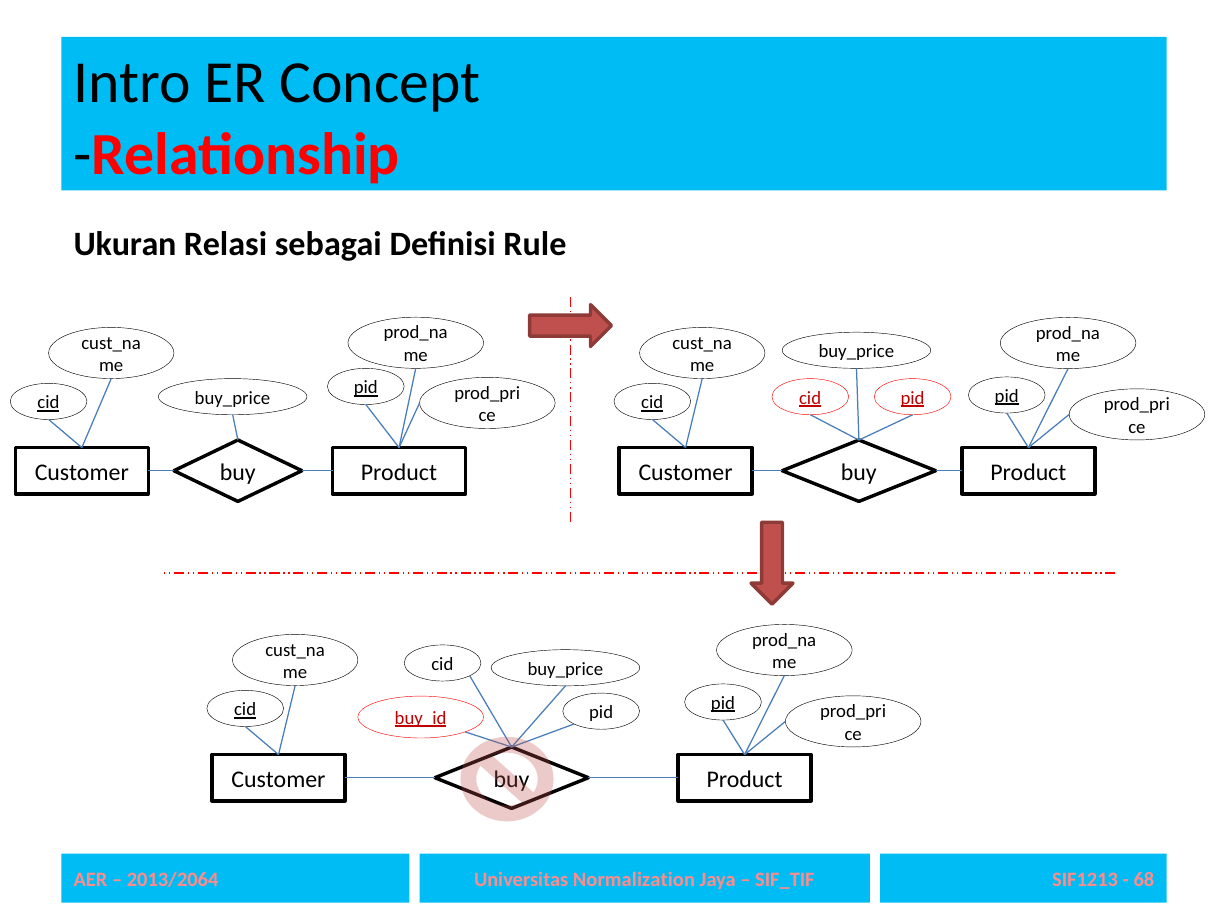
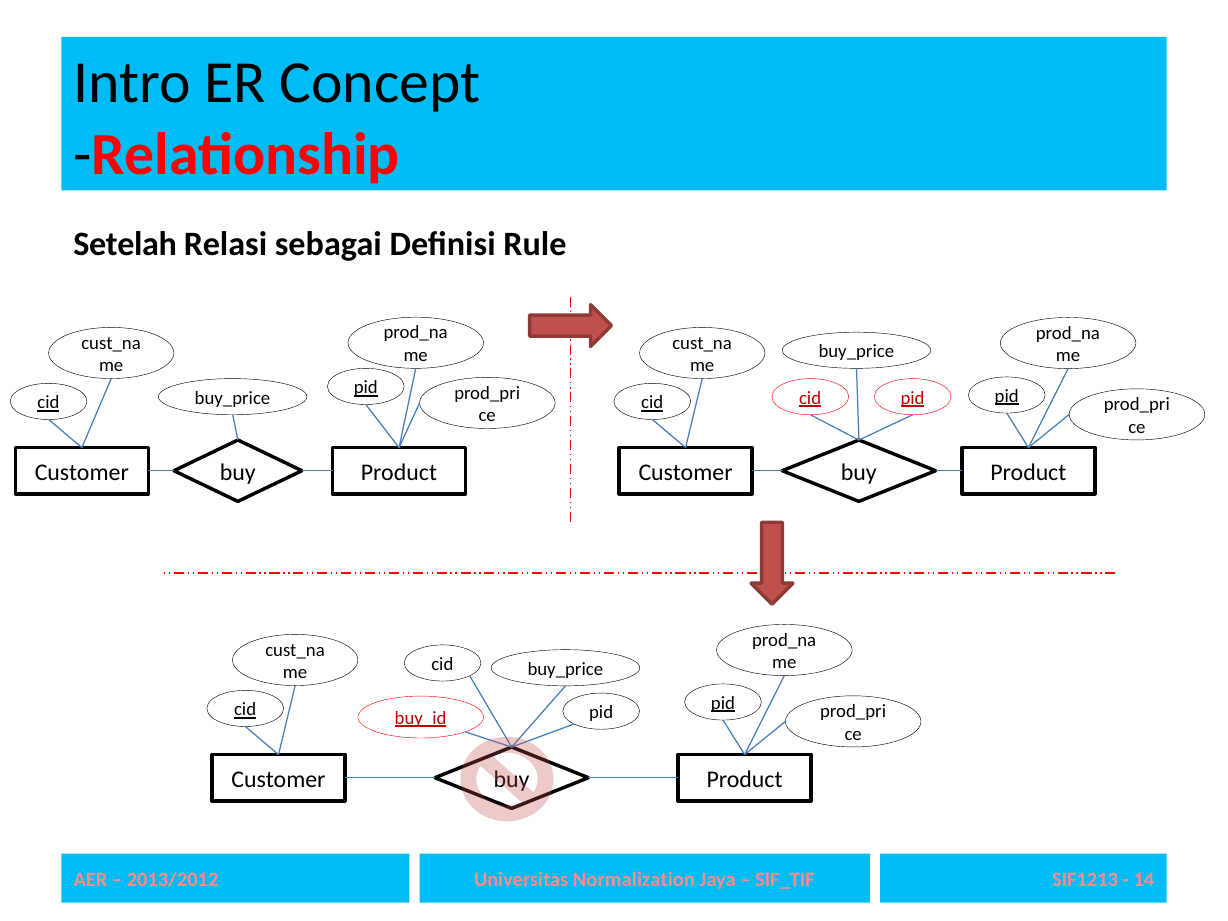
Ukuran: Ukuran -> Setelah (125, 244)
2013/2064: 2013/2064 -> 2013/2012 (173, 880)
68: 68 -> 14 (1144, 879)
